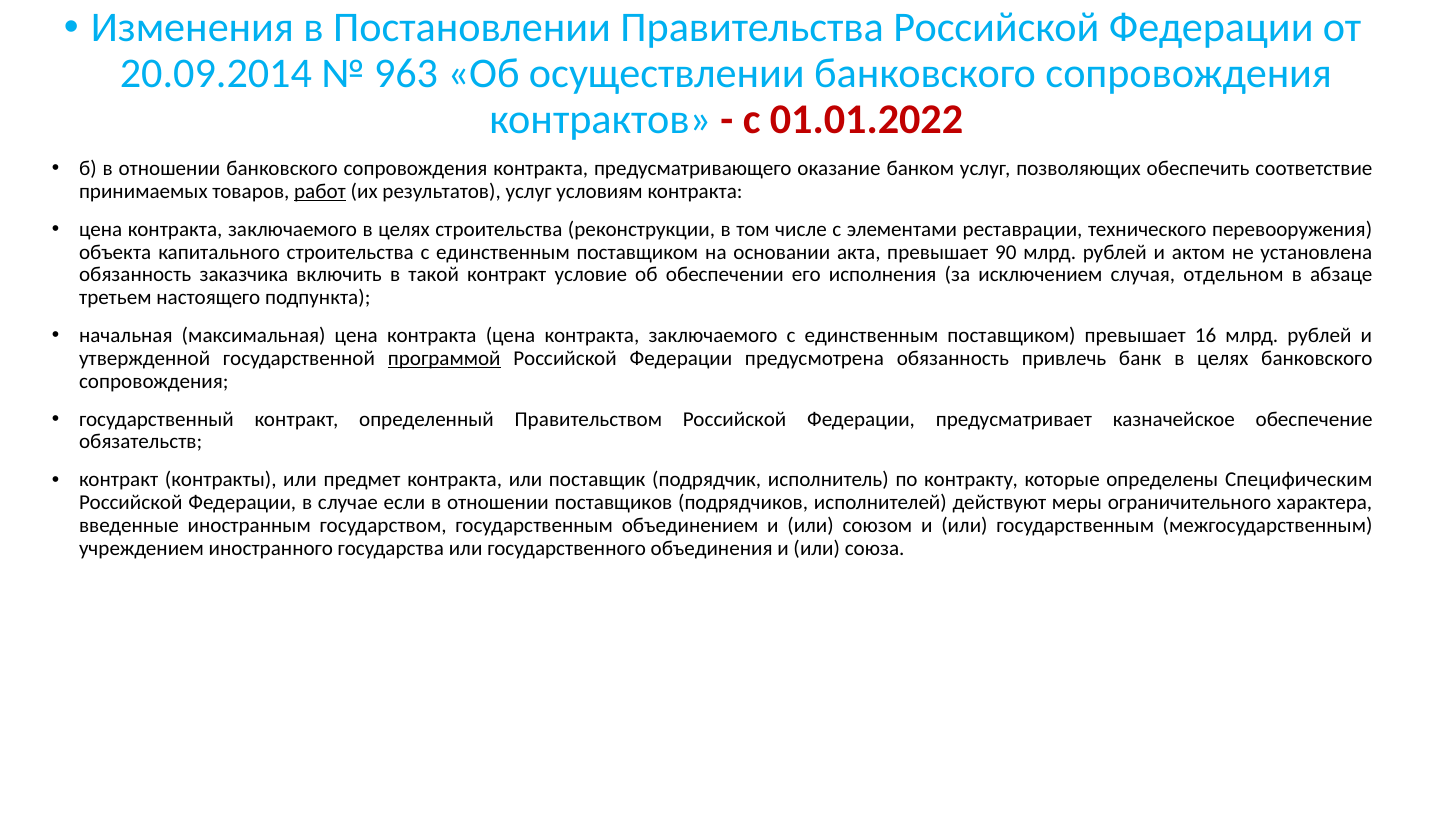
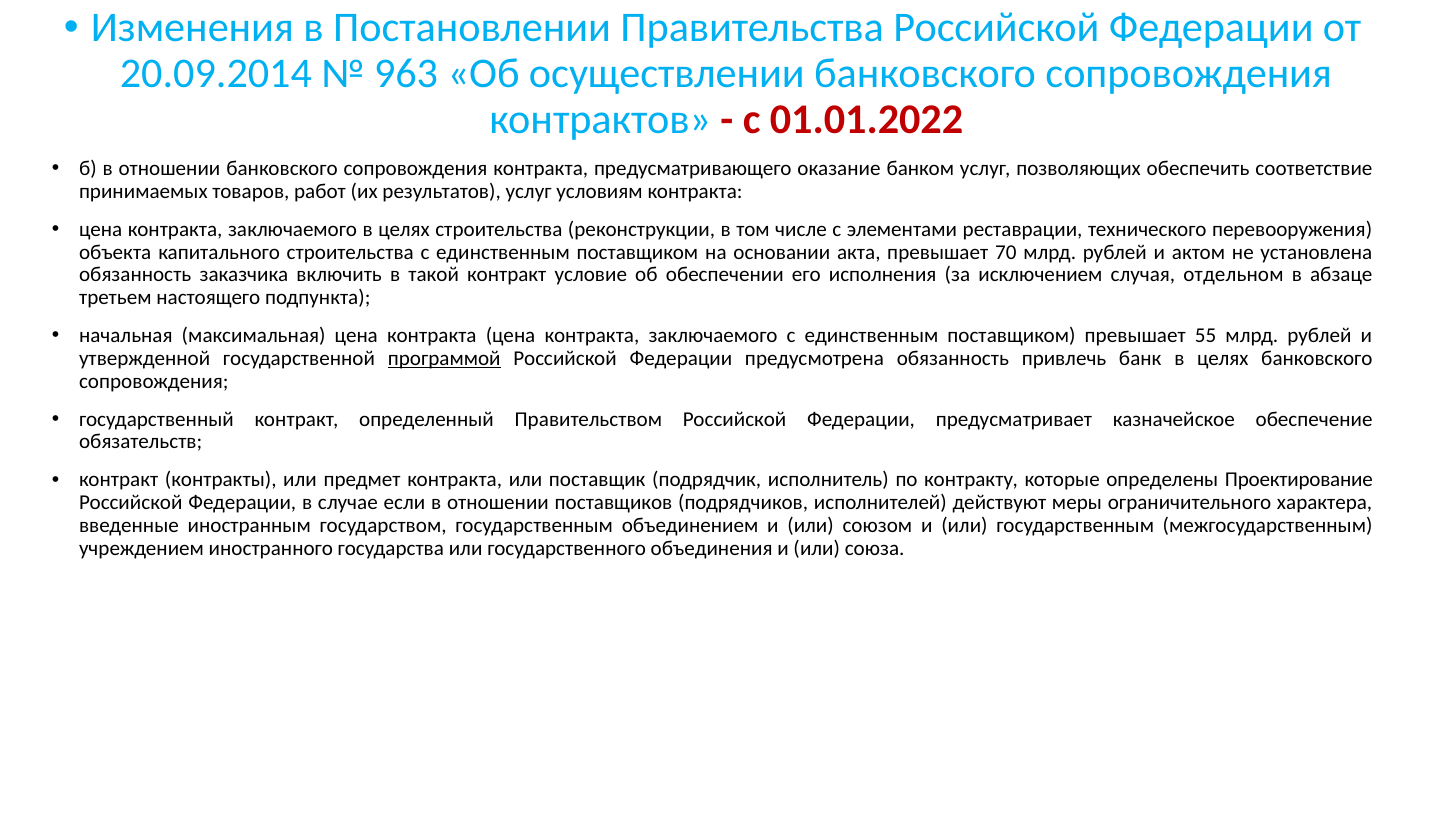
работ underline: present -> none (320, 191)
90: 90 -> 70 (1006, 252)
16: 16 -> 55 (1206, 336)
Специфическим: Специфическим -> Проектирование (1299, 480)
